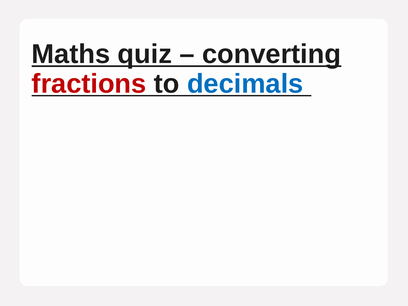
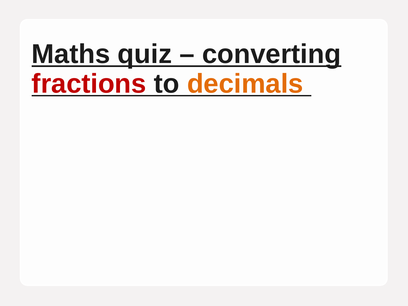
decimals colour: blue -> orange (245, 84)
